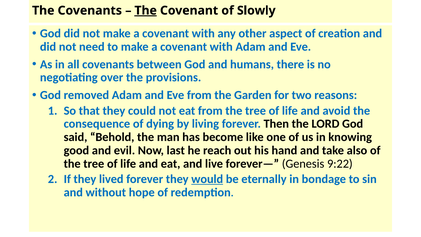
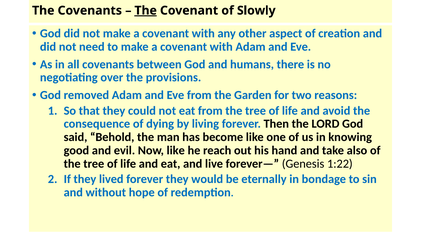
Now last: last -> like (176, 150)
9:22: 9:22 -> 1:22 (340, 164)
would underline: present -> none (207, 179)
